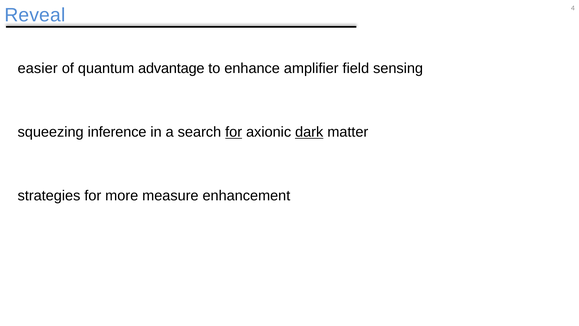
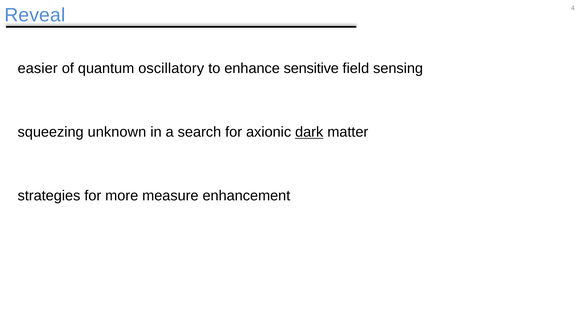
advantage: advantage -> oscillatory (171, 68)
amplifier: amplifier -> sensitive (311, 68)
inference: inference -> unknown (117, 132)
for underline: present -> none (234, 132)
